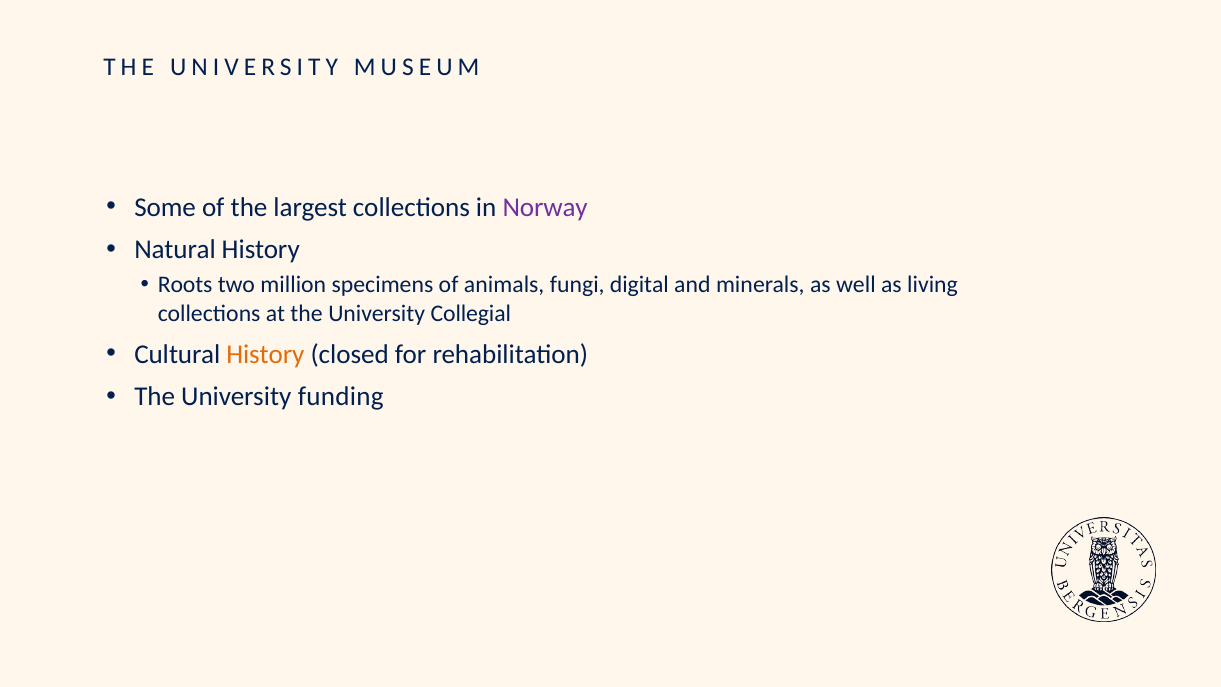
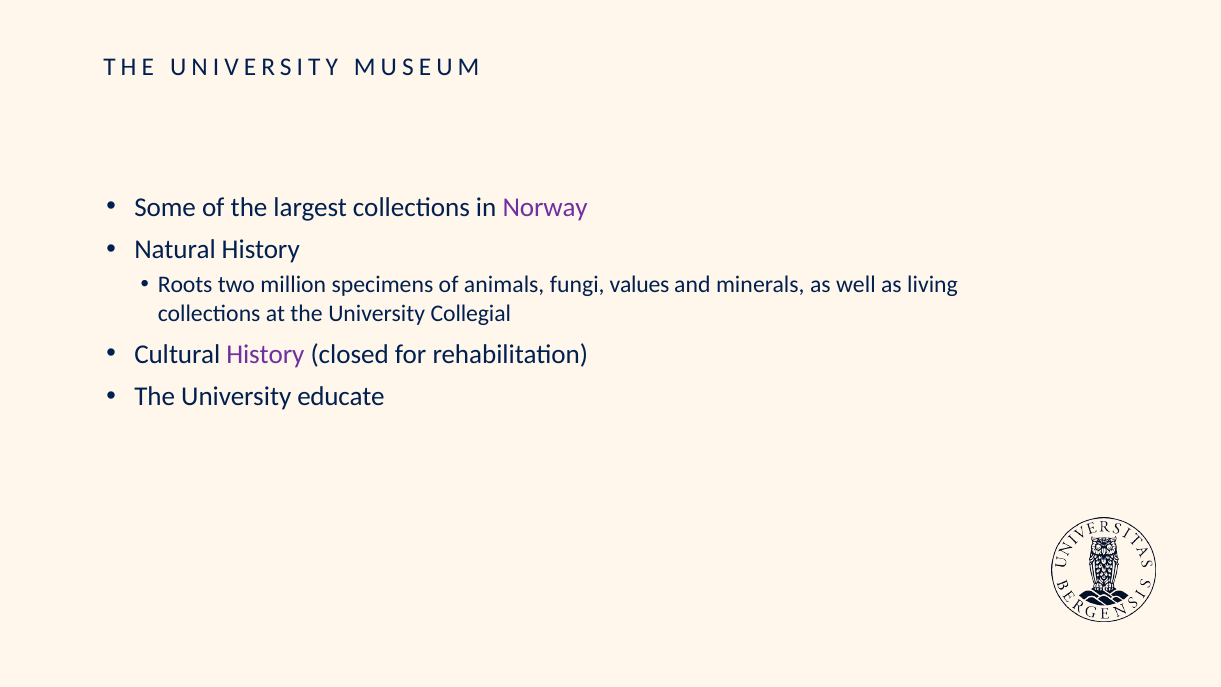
digital: digital -> values (639, 285)
History colour: orange -> purple (265, 354)
funding: funding -> educate (341, 397)
